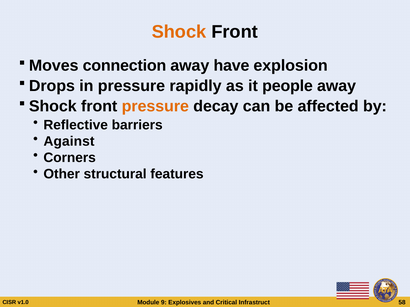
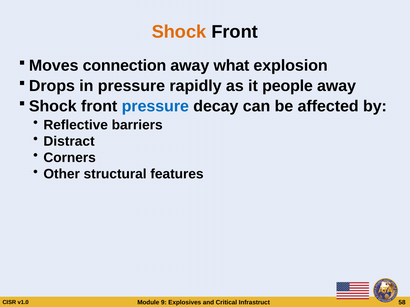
have: have -> what (231, 66)
pressure colour: orange -> blue (155, 106)
Against: Against -> Distract (69, 142)
